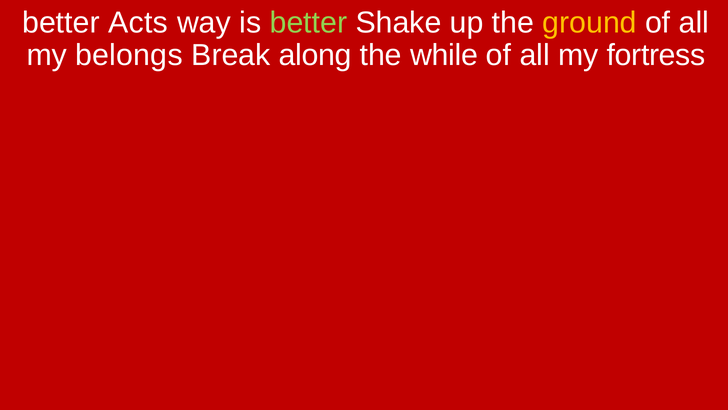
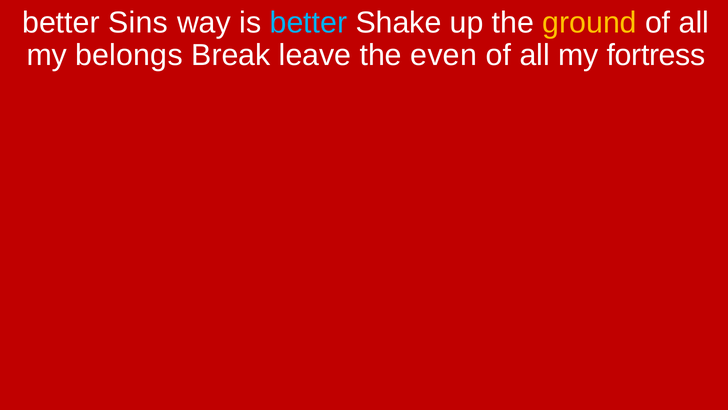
Acts: Acts -> Sins (138, 23)
better colour: light green -> light blue (308, 23)
along: along -> leave (315, 55)
while: while -> even (444, 55)
